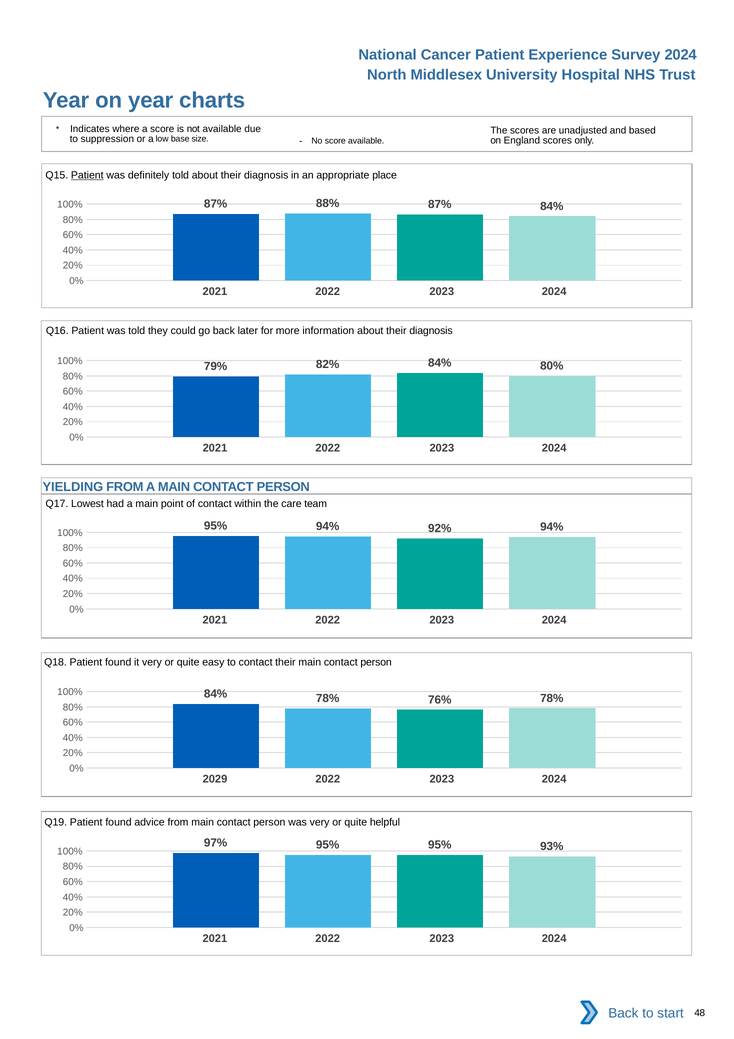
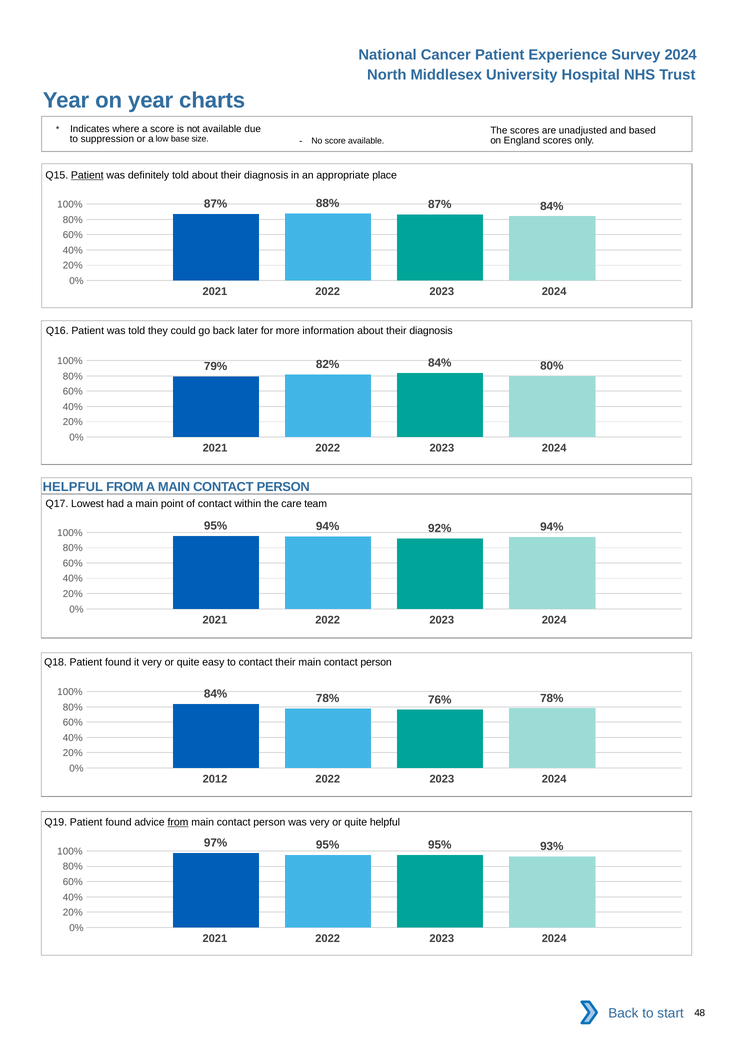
YIELDING: YIELDING -> HELPFUL (73, 487)
2029: 2029 -> 2012 (215, 779)
from underline: none -> present (178, 822)
